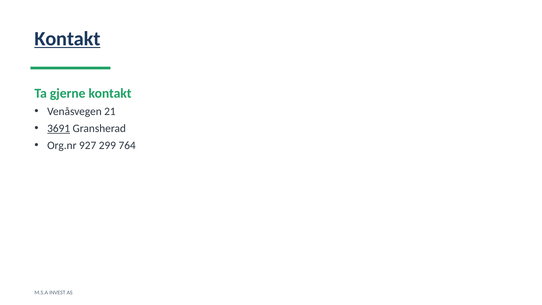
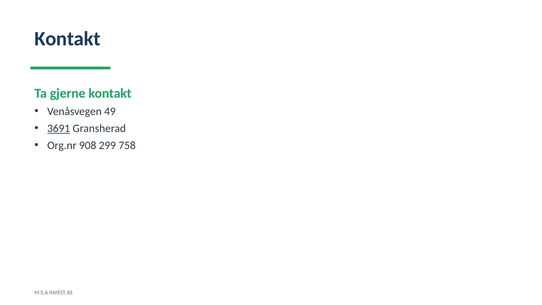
Kontakt underline: present -> none (68, 39)
21: 21 -> 49 (110, 111)
927: 927 -> 908 (88, 145)
764: 764 -> 758 (127, 145)
